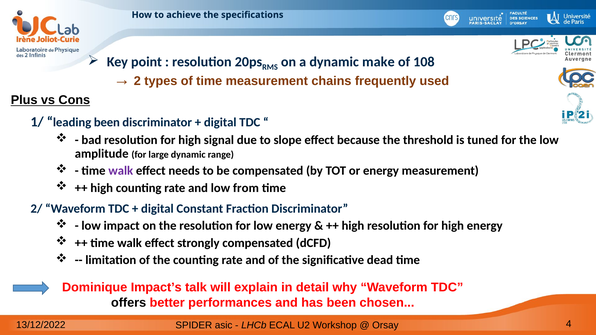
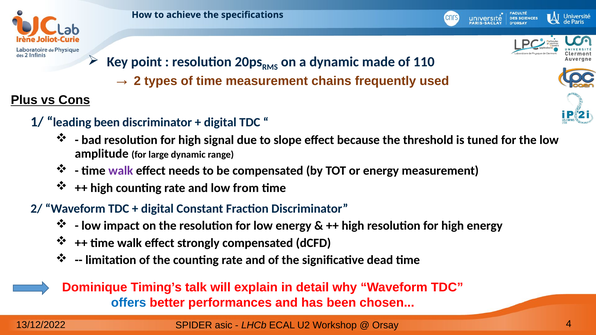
make: make -> made (378, 62)
108: 108 -> 110 (424, 62)
Impact’s: Impact’s -> Timing’s (156, 288)
offers colour: black -> blue (129, 303)
